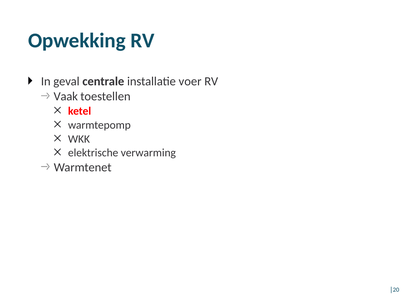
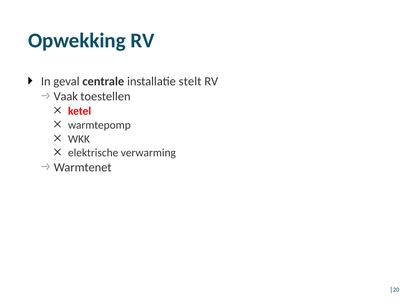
voer: voer -> stelt (190, 81)
